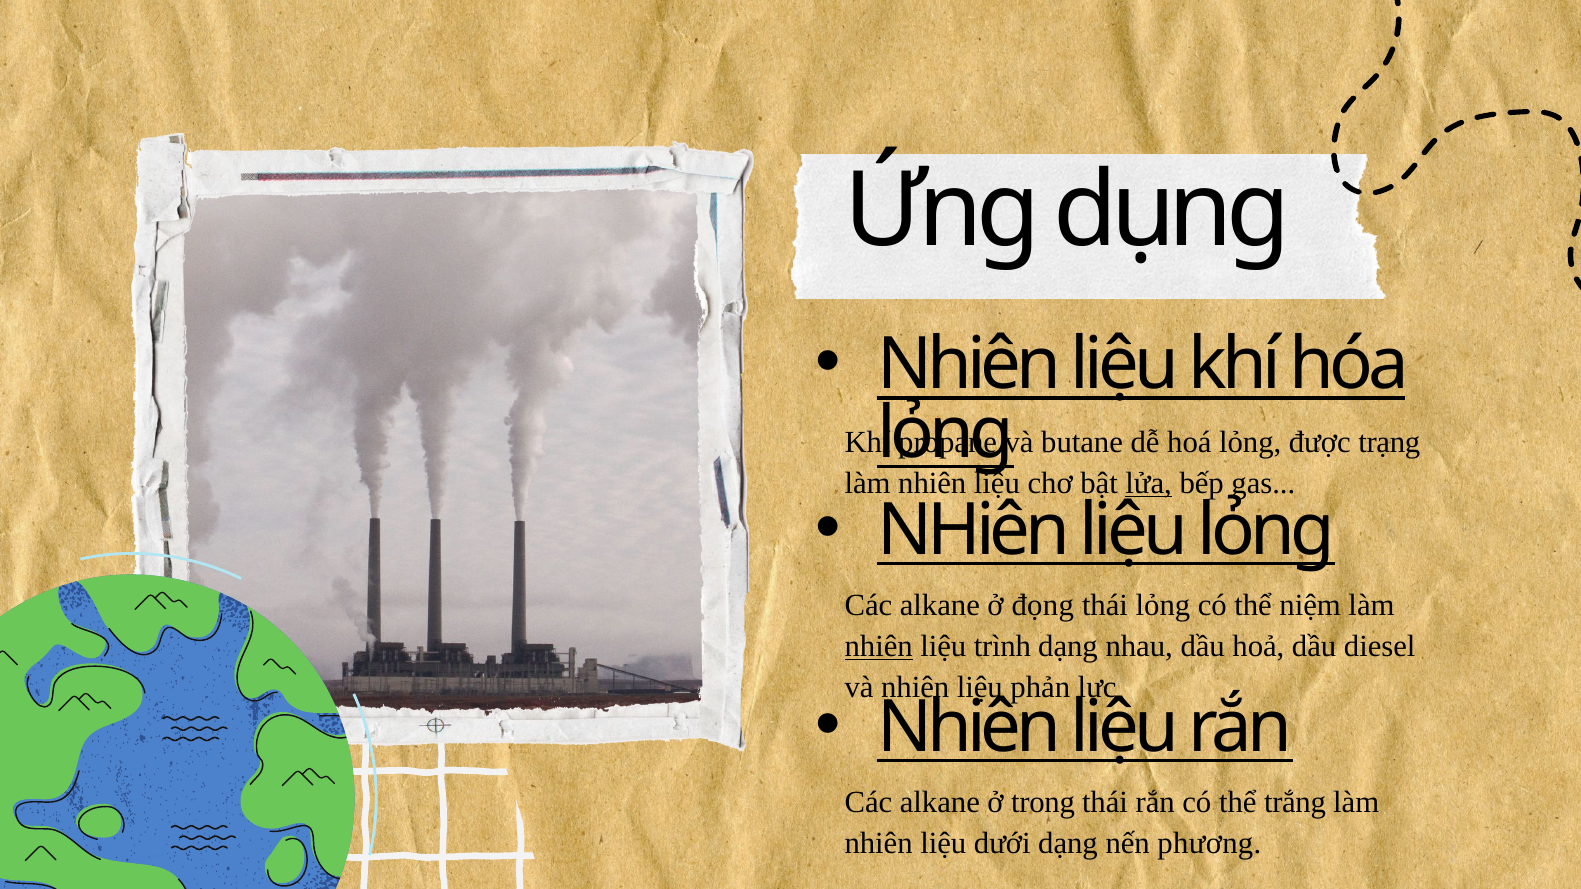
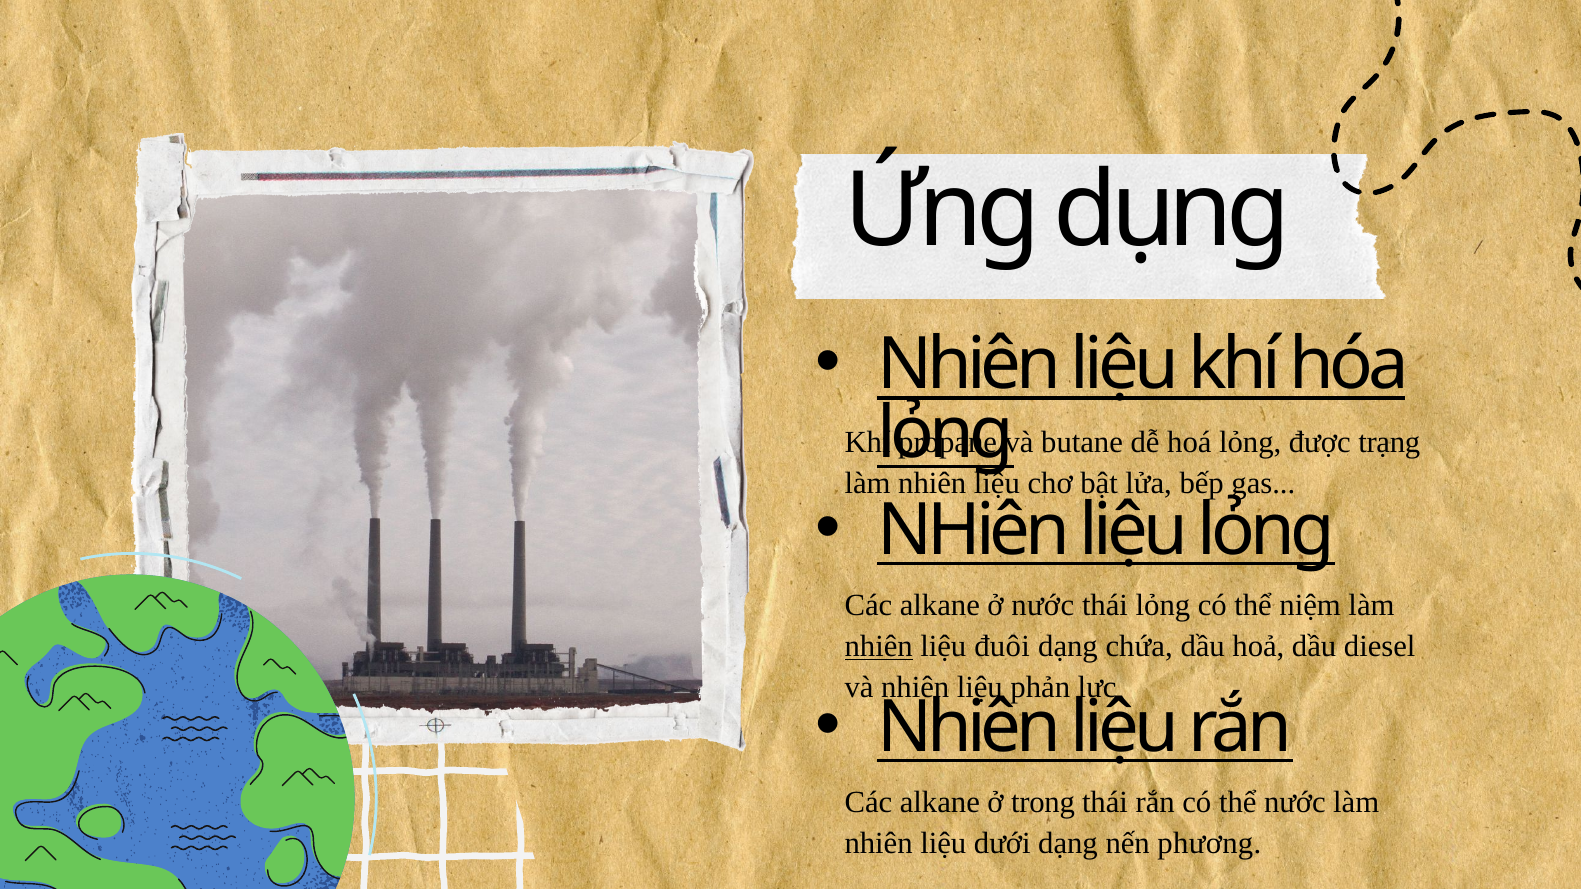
lửa underline: present -> none (1149, 484)
ở đọng: đọng -> nước (1043, 605)
trình: trình -> đuôi (1002, 647)
nhau: nhau -> chứa (1139, 647)
thể trắng: trắng -> nước (1295, 802)
